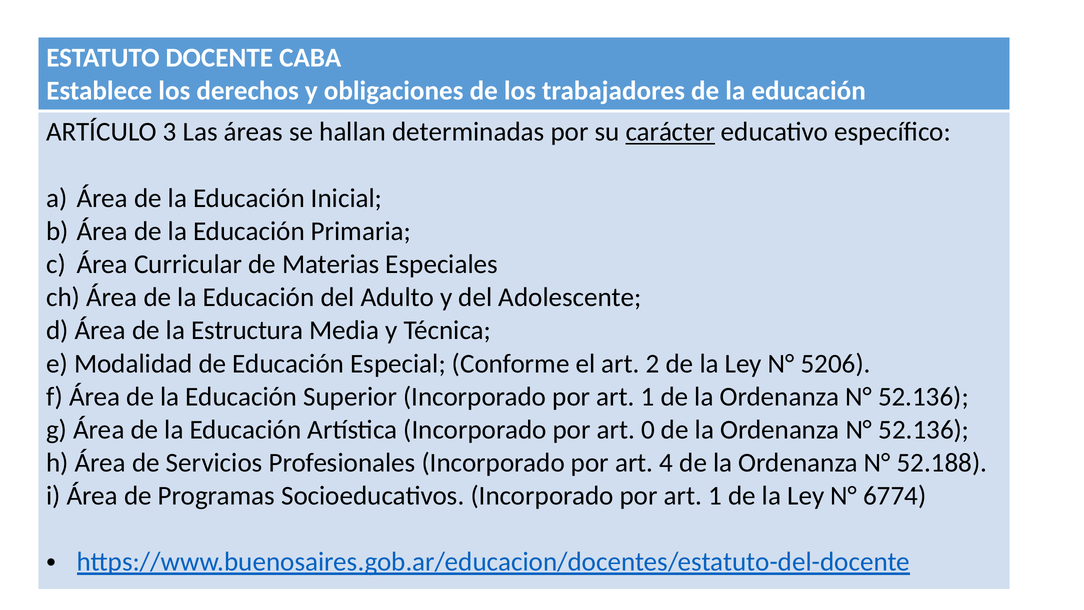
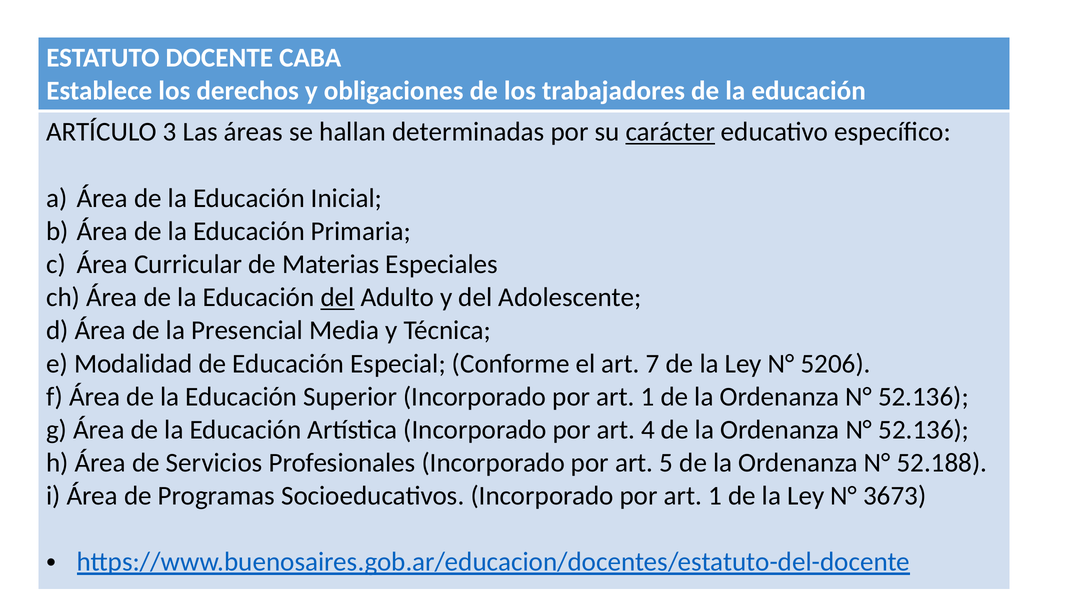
del underline: none -> present (337, 297)
Estructura: Estructura -> Presencial (247, 330)
2: 2 -> 7 (653, 363)
0: 0 -> 4 (648, 430)
4: 4 -> 5 (666, 463)
6774: 6774 -> 3673 (895, 496)
